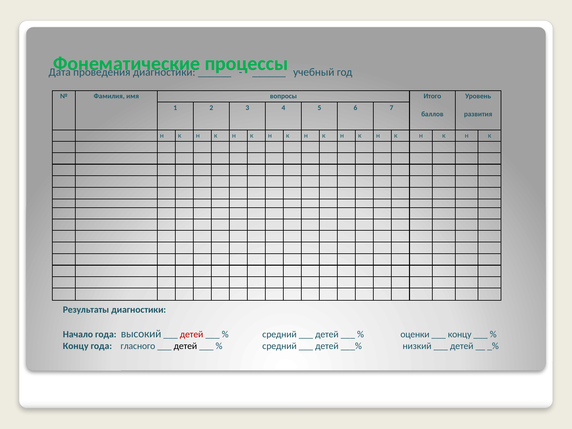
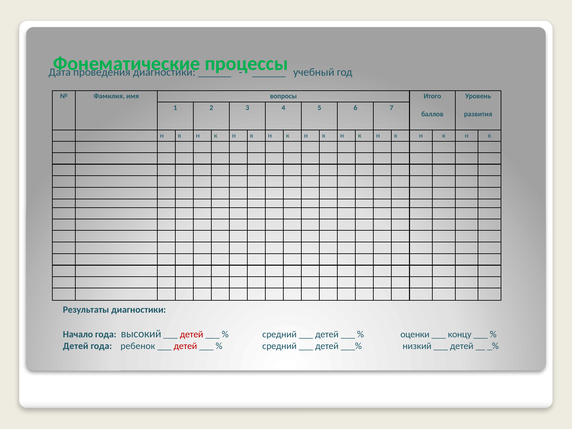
Концу: Концу -> Детей (76, 346)
гласного: гласного -> ребенок (138, 346)
детей colour: black -> red (185, 346)
